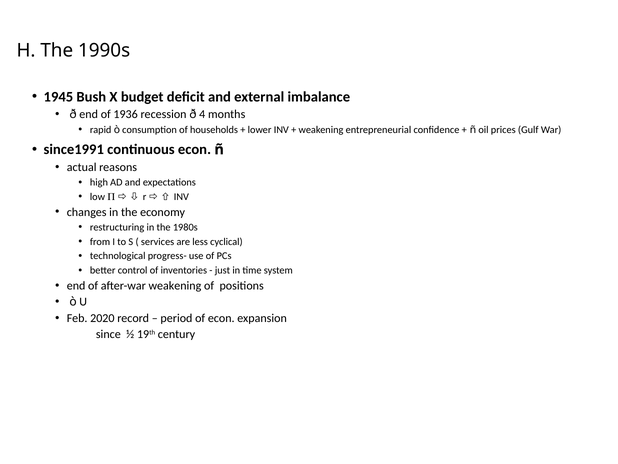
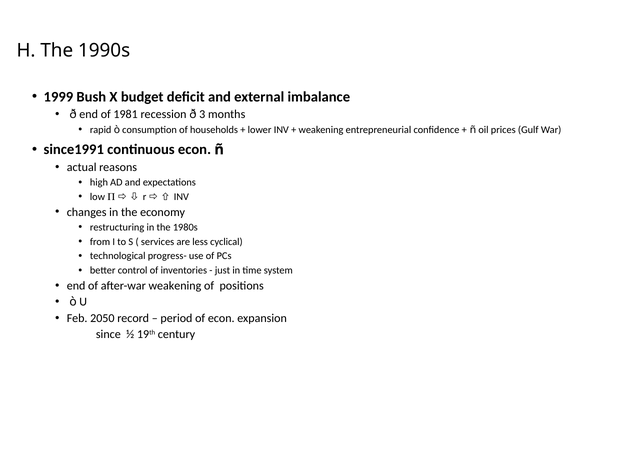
1945: 1945 -> 1999 (58, 97)
1936: 1936 -> 1981 (126, 114)
4: 4 -> 3 (202, 114)
2020: 2020 -> 2050 (102, 318)
